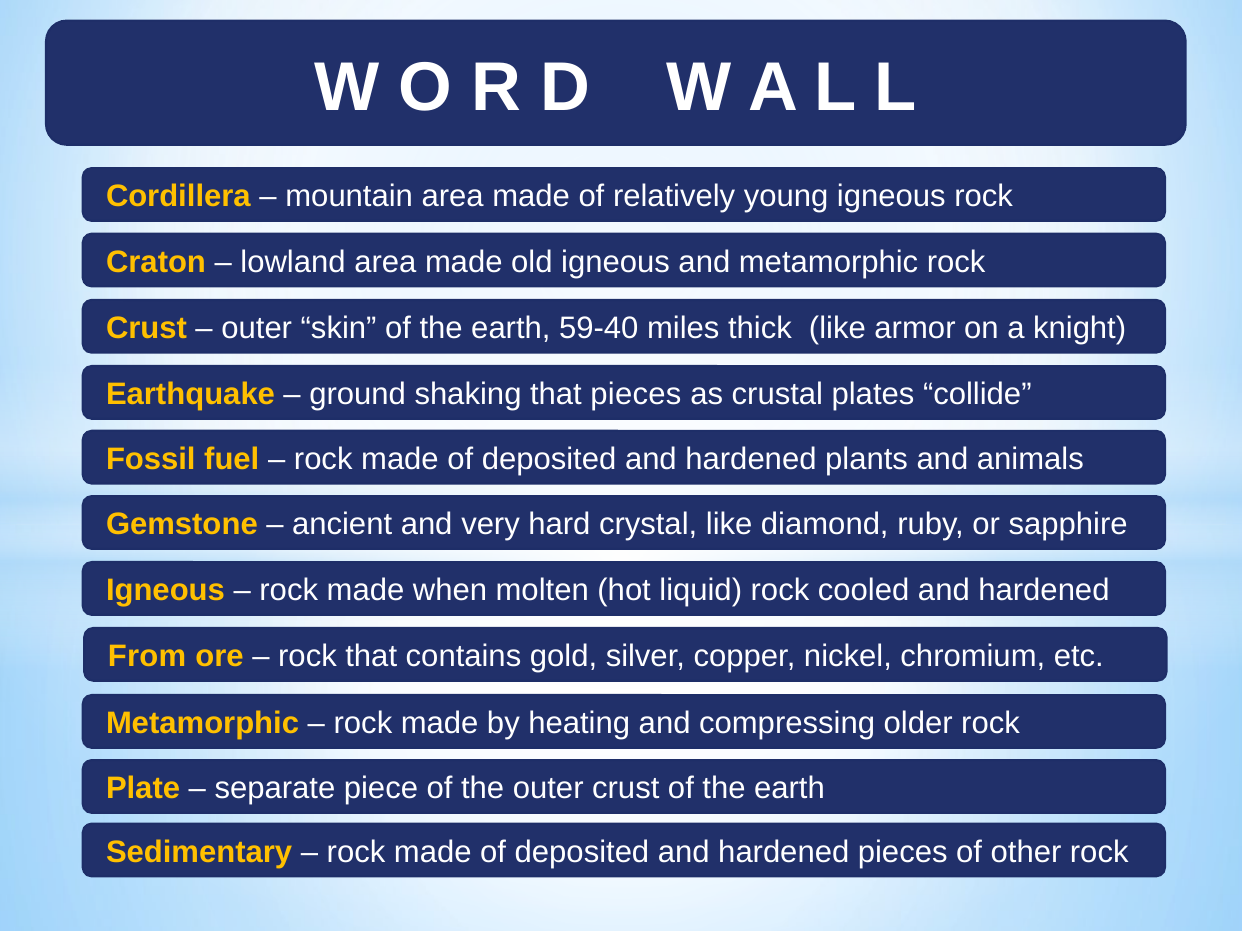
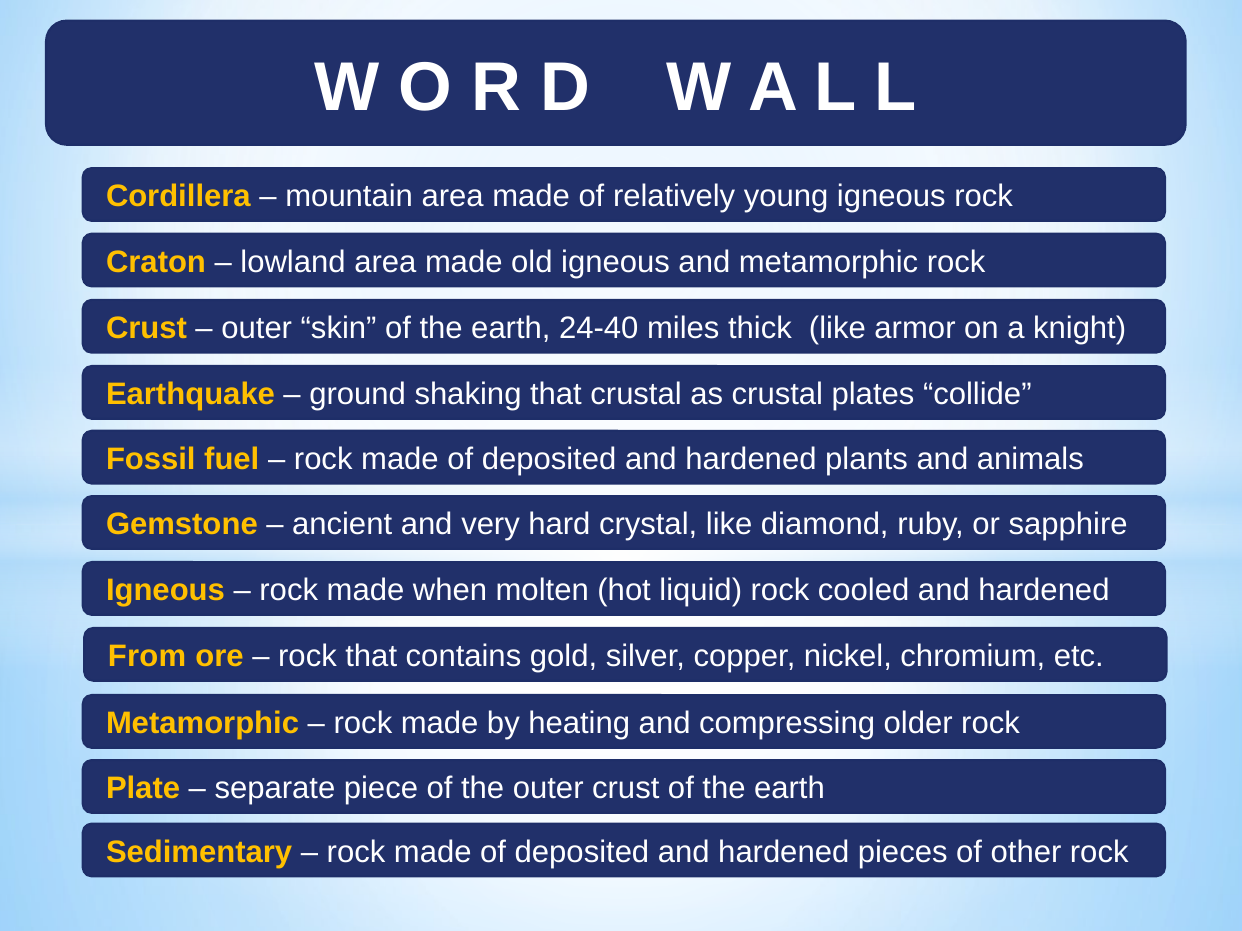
59-40: 59-40 -> 24-40 (599, 329)
that pieces: pieces -> crustal (636, 395)
